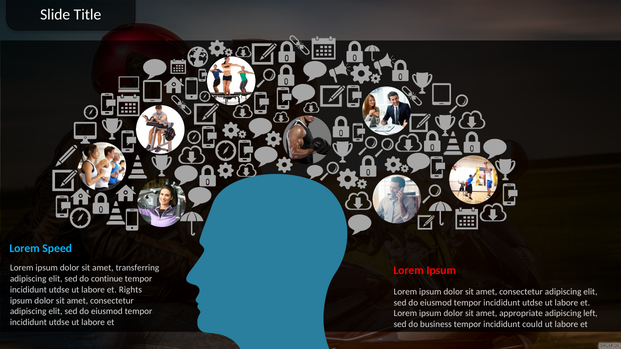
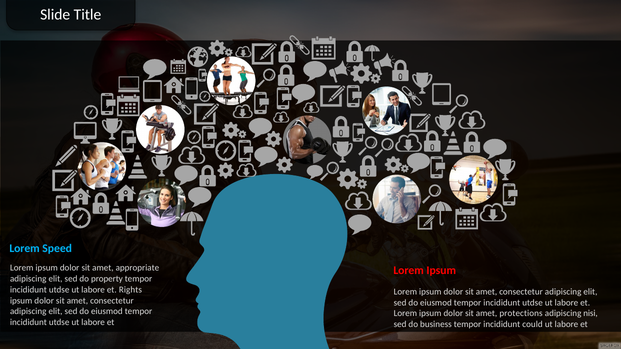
transferring: transferring -> appropriate (137, 268)
continue: continue -> property (107, 279)
appropriate: appropriate -> protections (521, 314)
left: left -> nisi (590, 314)
